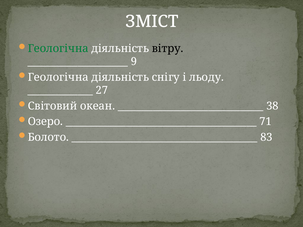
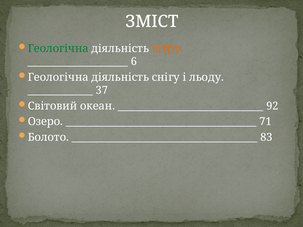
вітру colour: black -> orange (168, 48)
9: 9 -> 6 (134, 62)
27: 27 -> 37 (102, 90)
38: 38 -> 92 (272, 106)
